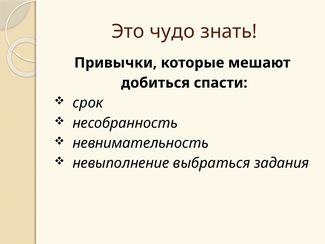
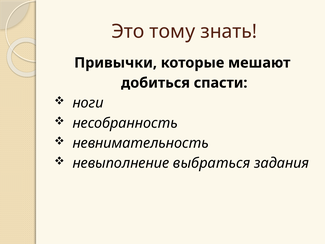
чудо: чудо -> тому (172, 31)
срок: срок -> ноги (88, 103)
